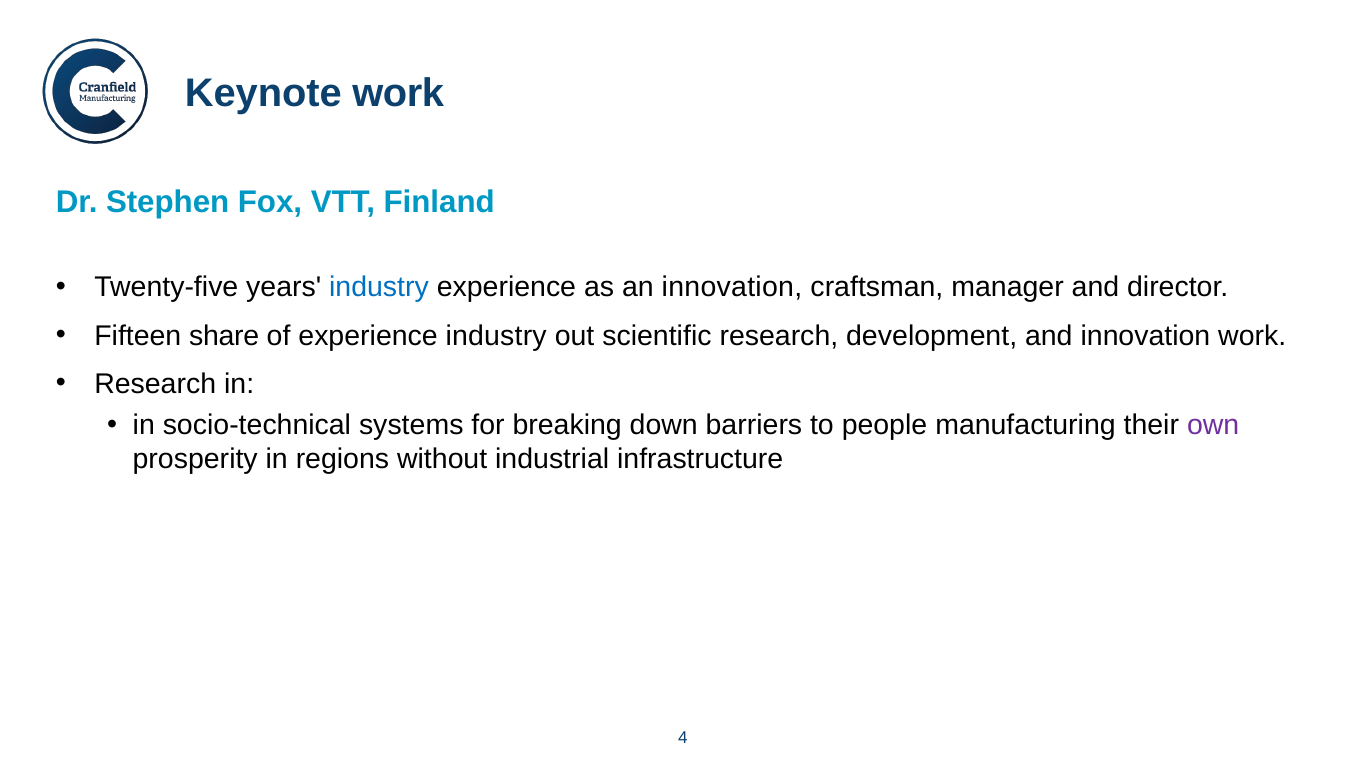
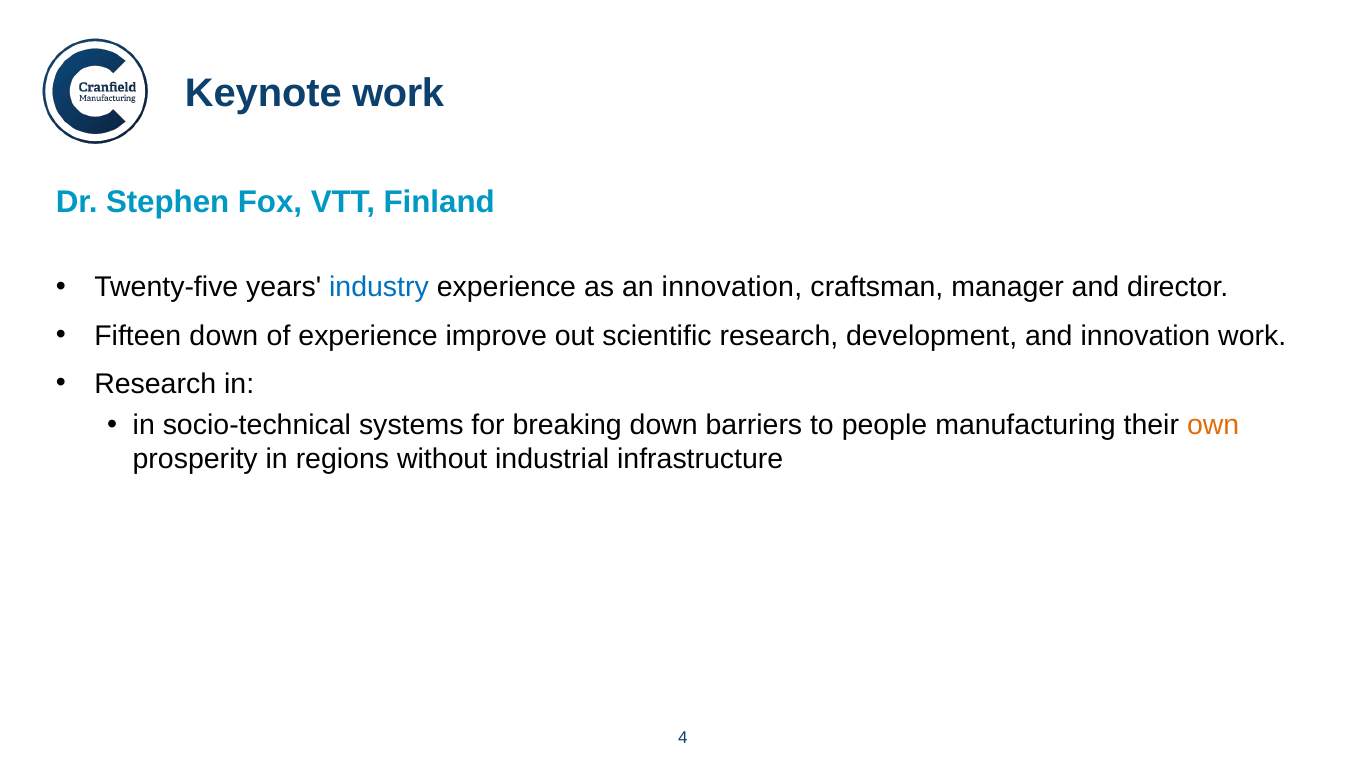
Fifteen share: share -> down (224, 336)
experience industry: industry -> improve (496, 336)
own colour: purple -> orange (1213, 425)
